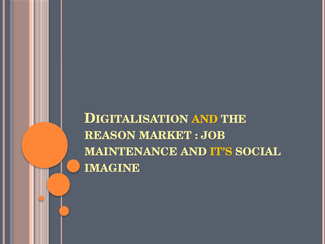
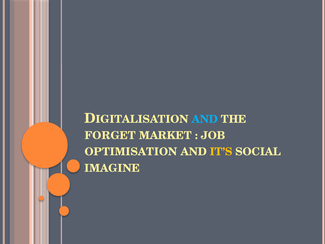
AND colour: yellow -> light blue (205, 119)
REASON: REASON -> FORGET (110, 136)
MAINTENANCE: MAINTENANCE -> OPTIMISATION (131, 152)
